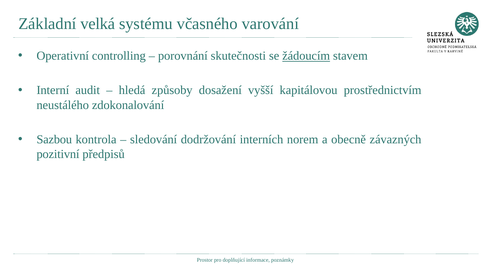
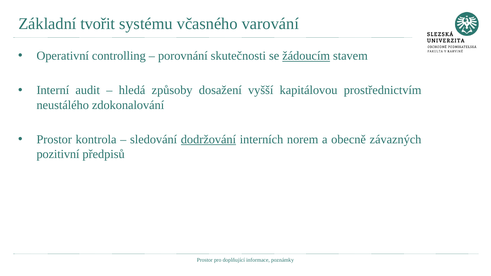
velká: velká -> tvořit (98, 24)
Sazbou: Sazbou -> Prostor (54, 139)
dodržování underline: none -> present (208, 139)
